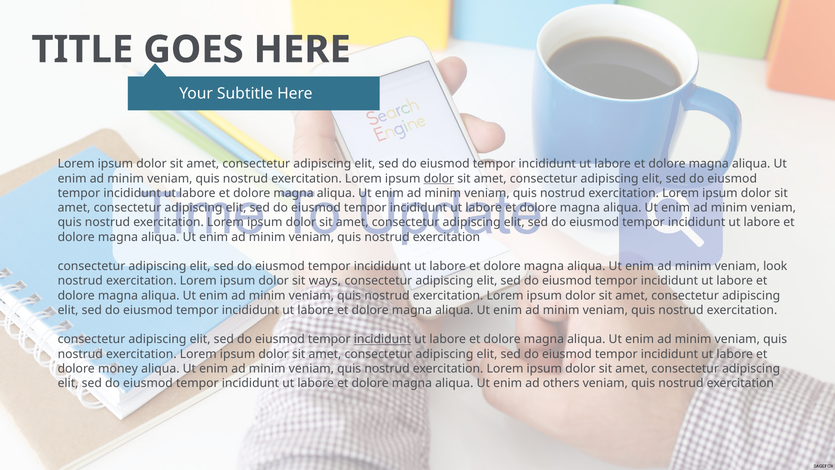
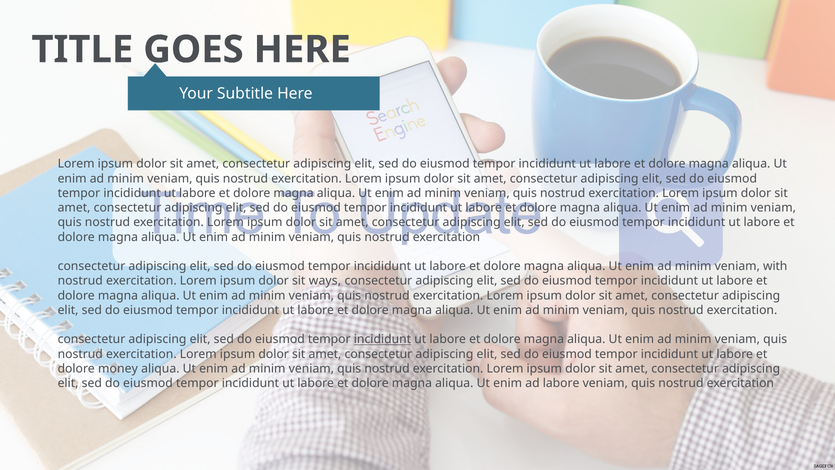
dolor underline: present -> none (439, 178)
look: look -> with (775, 266)
ad others: others -> labore (561, 383)
